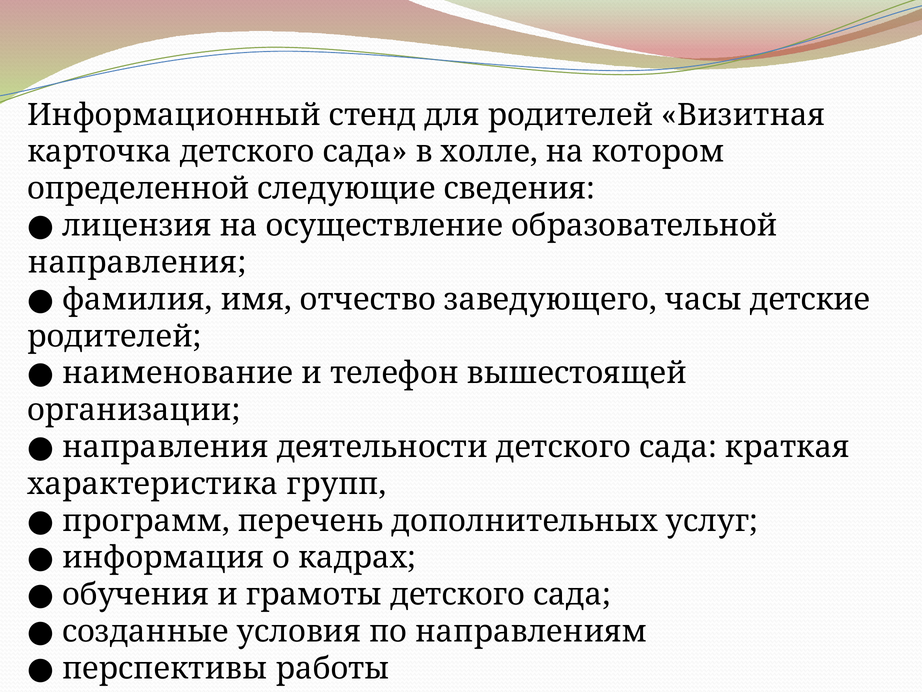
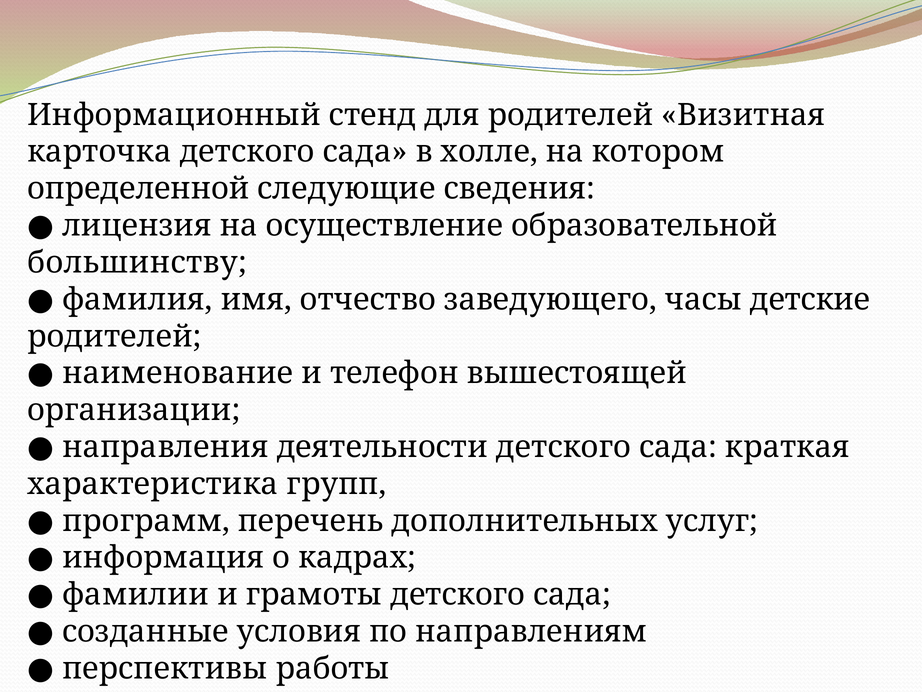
направления: направления -> большинству (137, 262)
обучения: обучения -> фамилии (136, 594)
